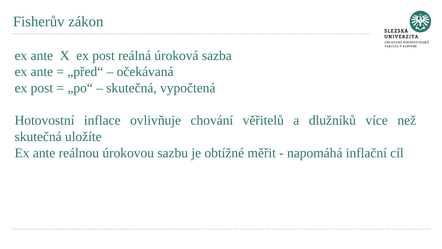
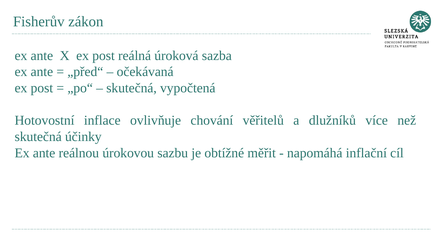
uložíte: uložíte -> účinky (83, 136)
